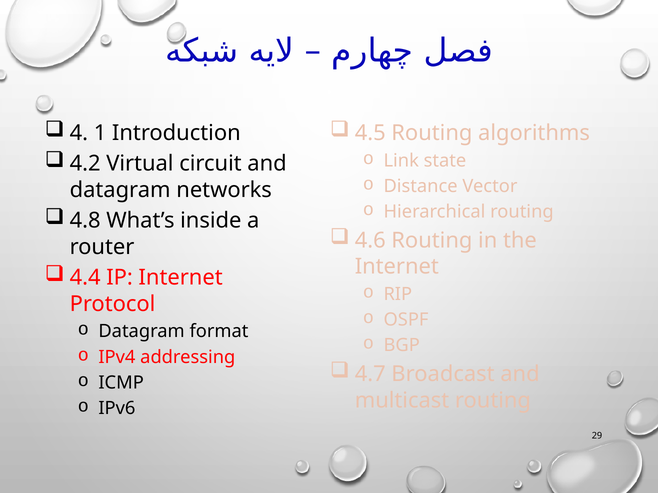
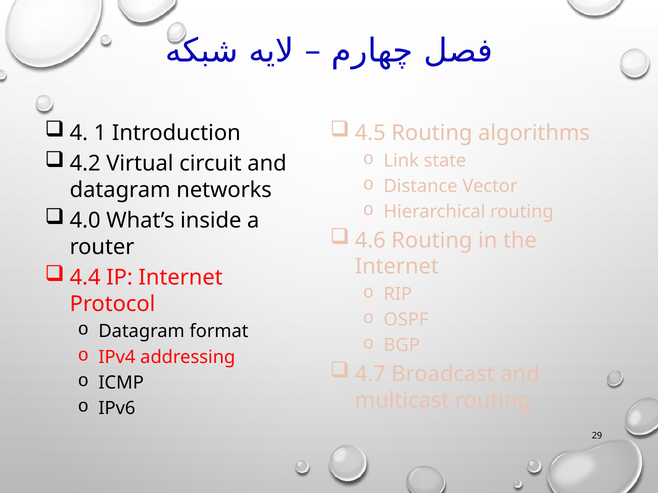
4.8: 4.8 -> 4.0 (85, 221)
